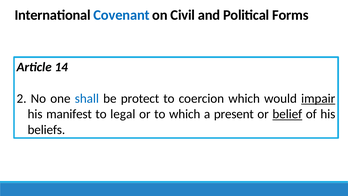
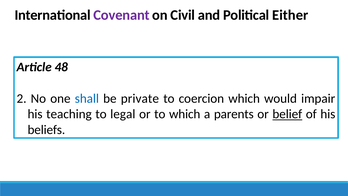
Covenant colour: blue -> purple (122, 15)
Forms: Forms -> Either (290, 15)
14: 14 -> 48 (61, 67)
protect: protect -> private (140, 98)
impair underline: present -> none (318, 98)
manifest: manifest -> teaching (69, 114)
present: present -> parents (234, 114)
